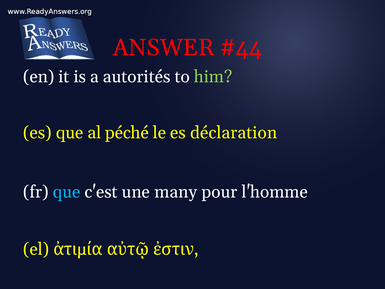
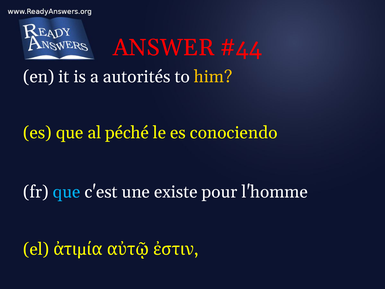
him colour: light green -> yellow (213, 77)
déclaration: déclaration -> conociendo (234, 132)
many: many -> existe (176, 192)
